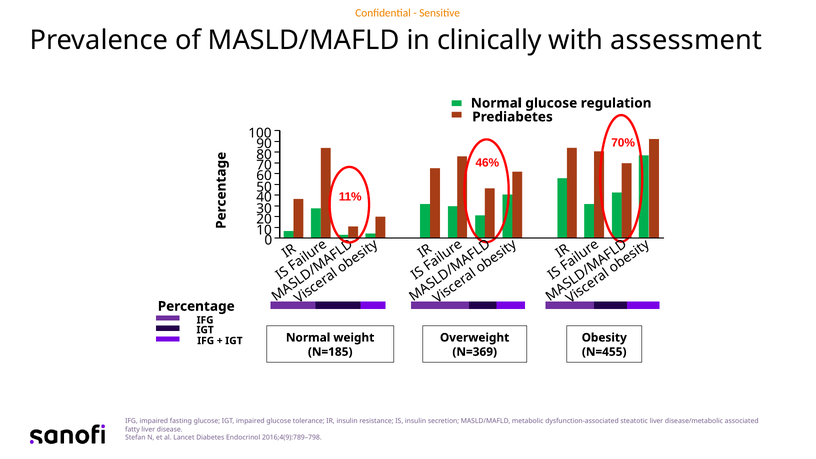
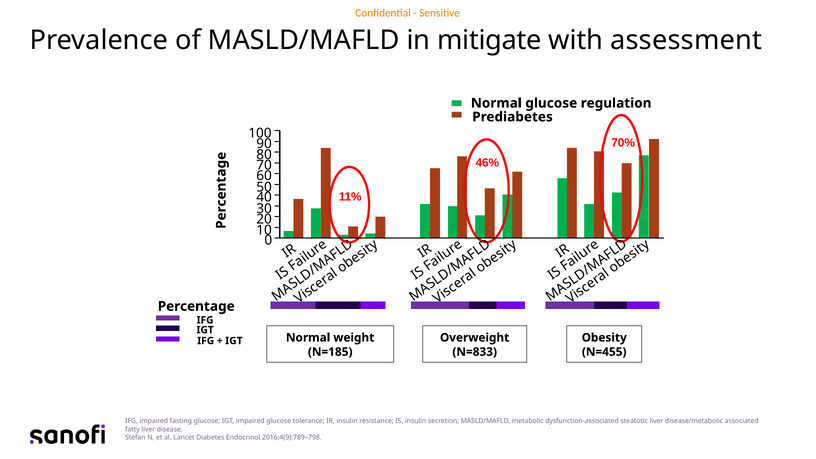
clinically: clinically -> mitigate (489, 40)
N=369: N=369 -> N=833 (475, 352)
